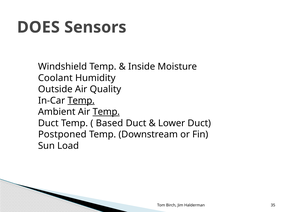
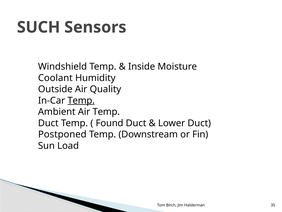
DOES: DOES -> SUCH (39, 27)
Temp underline: present -> none (106, 112)
Based: Based -> Found (110, 123)
